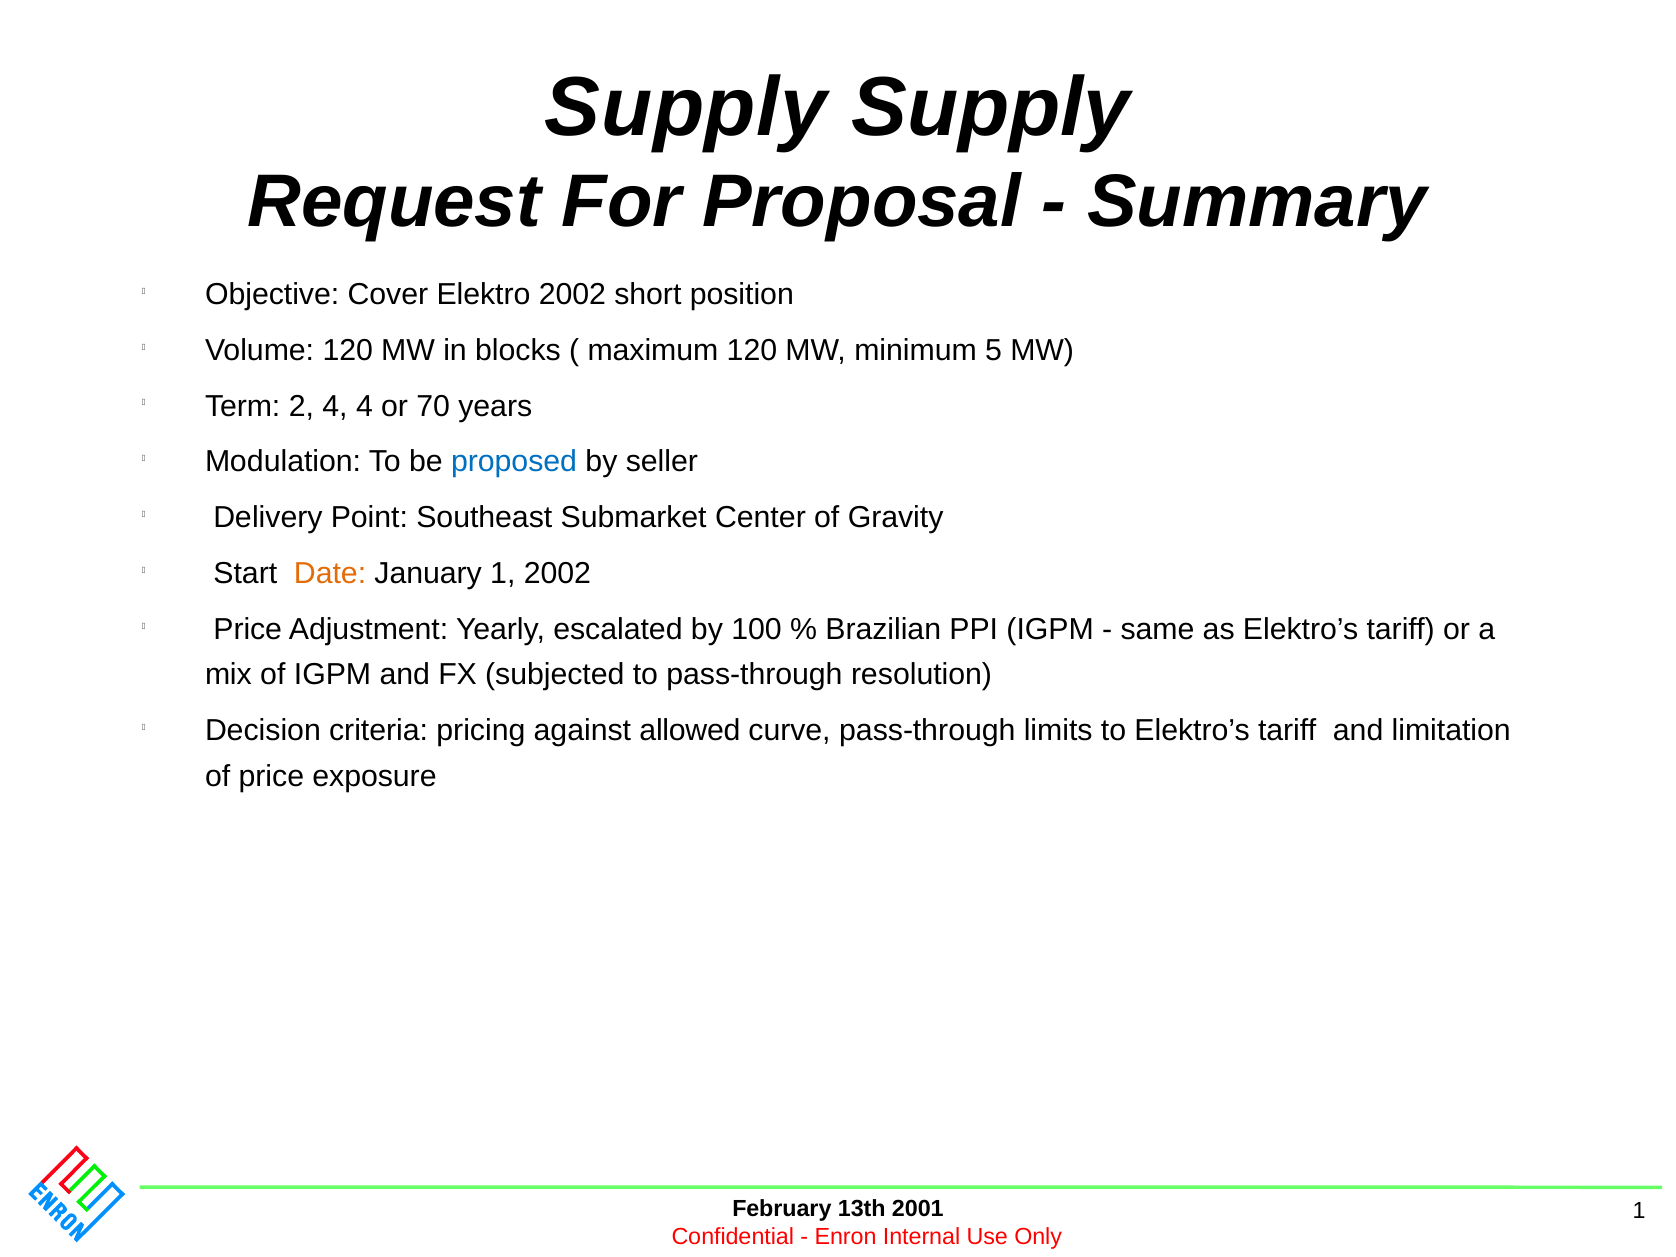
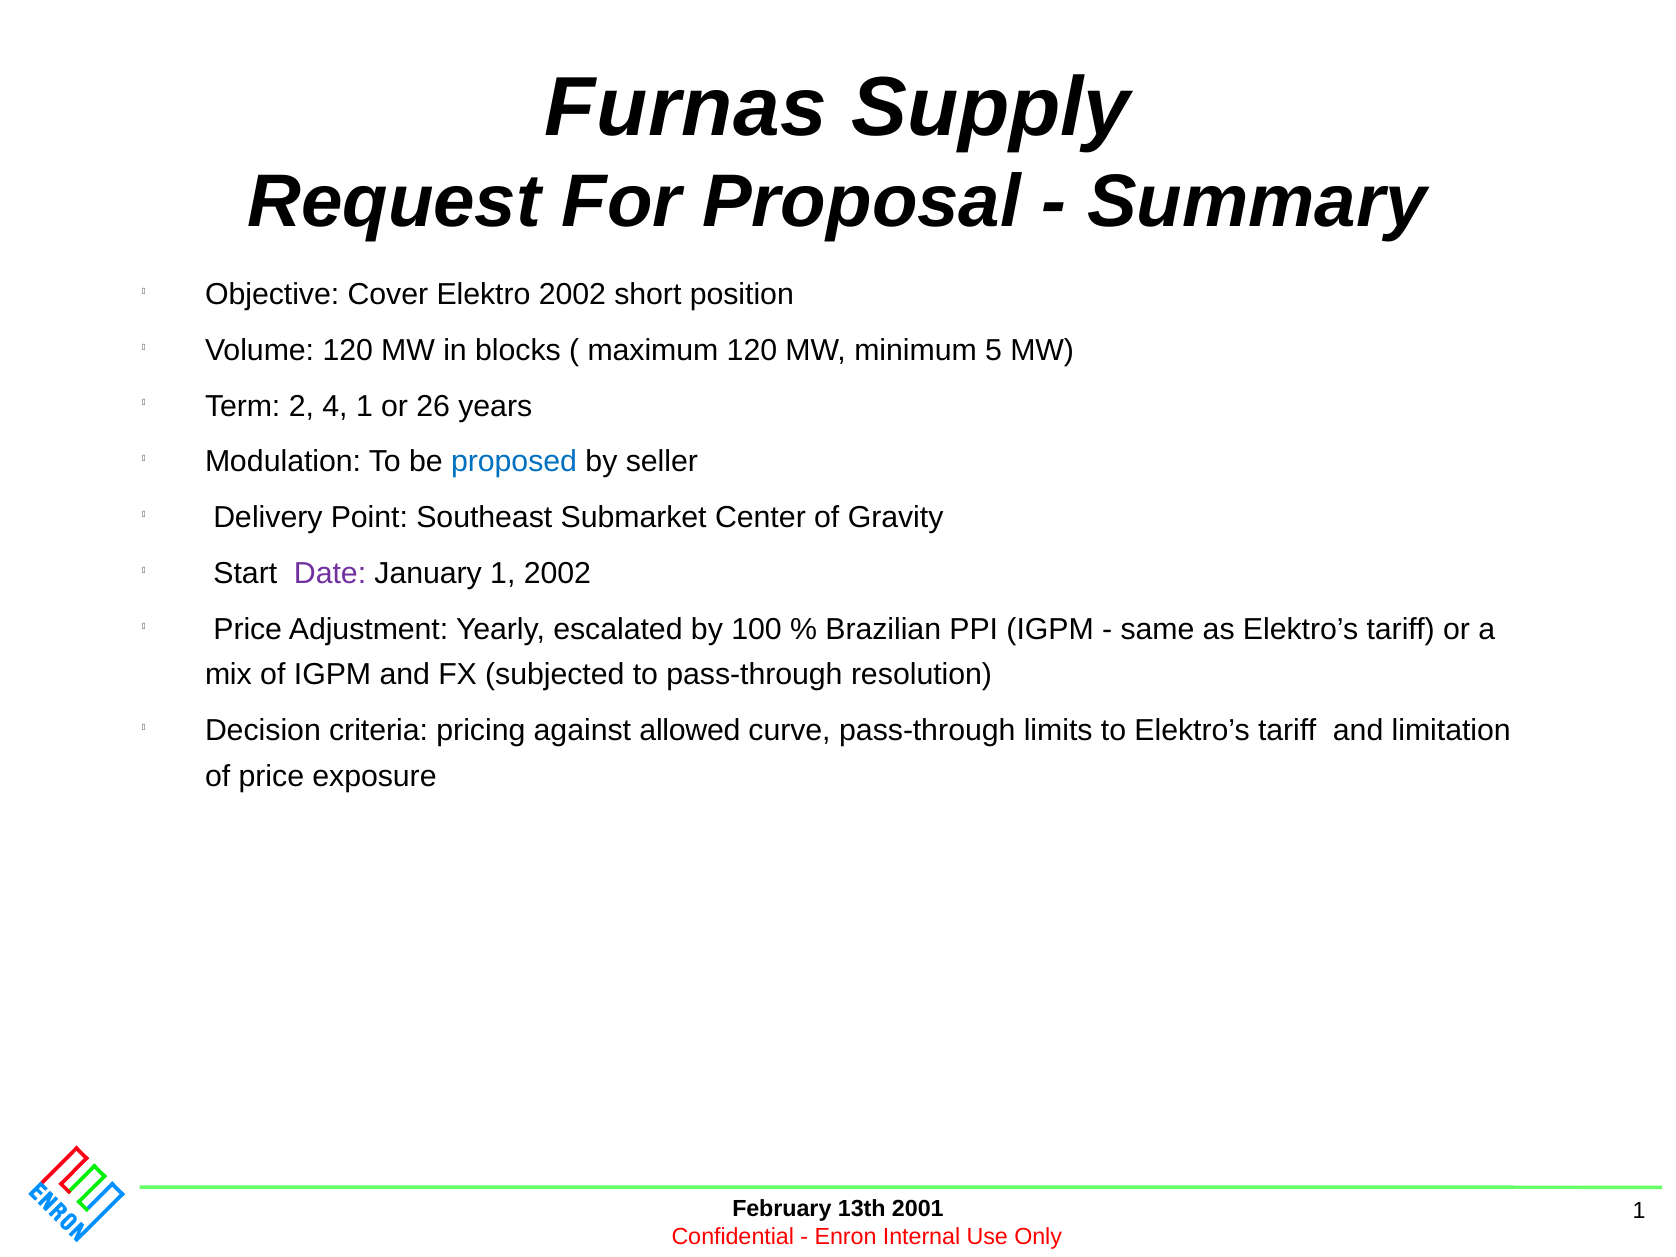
Supply: Supply -> Furnas (686, 108)
4 4: 4 -> 1 (364, 406)
70: 70 -> 26 (433, 406)
Date colour: orange -> purple (330, 574)
